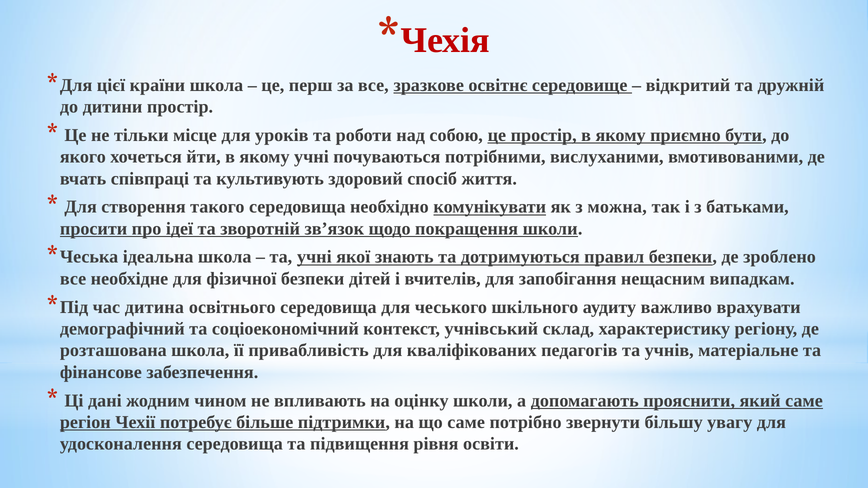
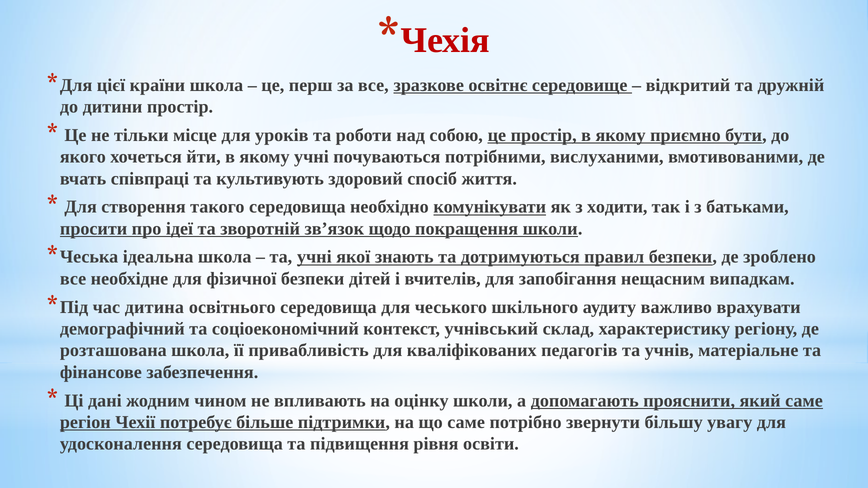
можна: можна -> ходити (617, 207)
